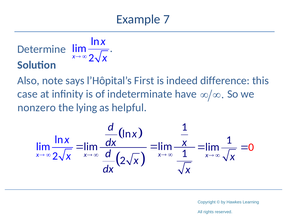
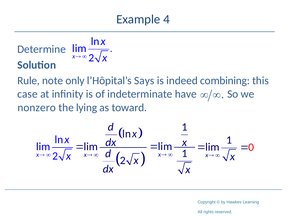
7: 7 -> 4 (167, 19)
Also: Also -> Rule (28, 81)
says: says -> only (75, 81)
First: First -> Says (144, 81)
difference: difference -> combining (225, 81)
helpful: helpful -> toward (129, 108)
